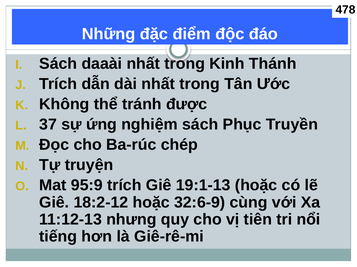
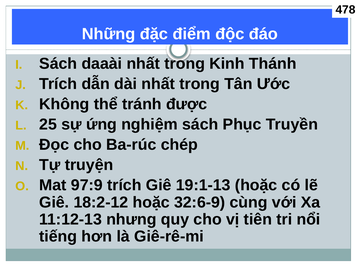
37: 37 -> 25 (48, 125)
95:9: 95:9 -> 97:9 (87, 186)
